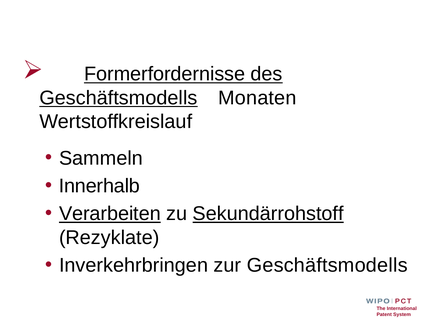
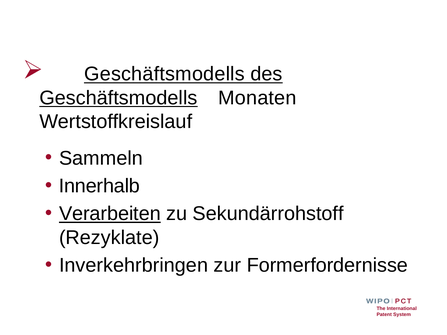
Formerfordernisse: Formerfordernisse -> Geschäftsmodells (165, 74)
Sekundärrohstoff underline: present -> none (268, 214)
zur Geschäftsmodells: Geschäftsmodells -> Formerfordernisse (327, 266)
